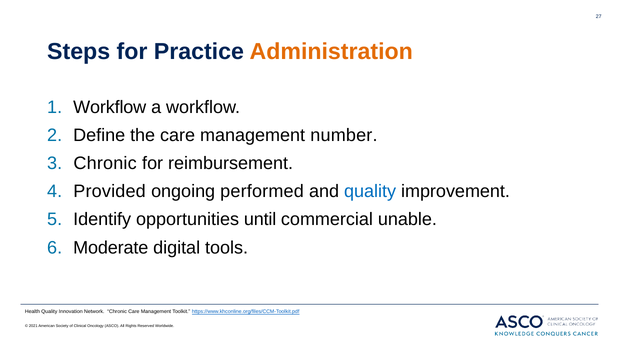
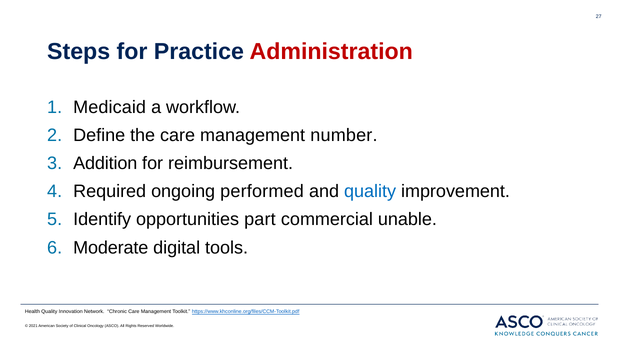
Administration colour: orange -> red (331, 52)
Workflow: Workflow -> Medicaid (110, 108)
Chronic: Chronic -> Addition (105, 164)
Provided: Provided -> Required (110, 192)
until: until -> part (260, 220)
